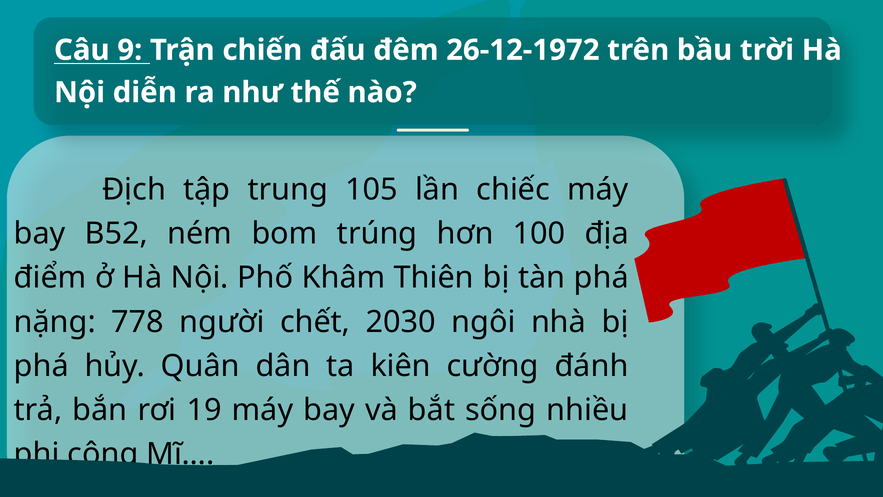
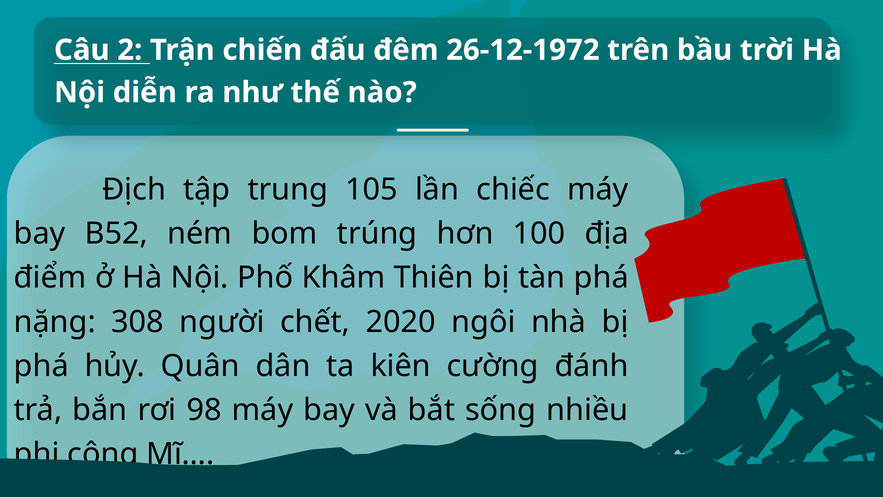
9: 9 -> 2 (130, 50)
778: 778 -> 308 (138, 322)
2030: 2030 -> 2020 (401, 322)
19: 19 -> 98 (204, 410)
